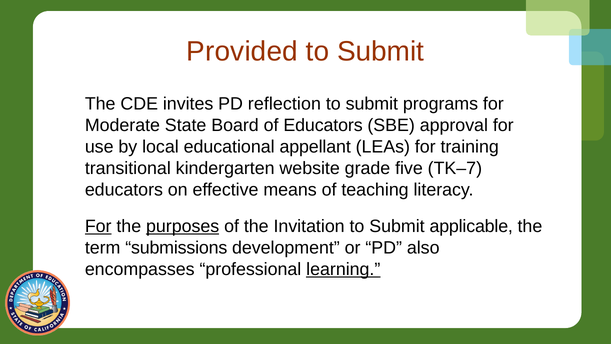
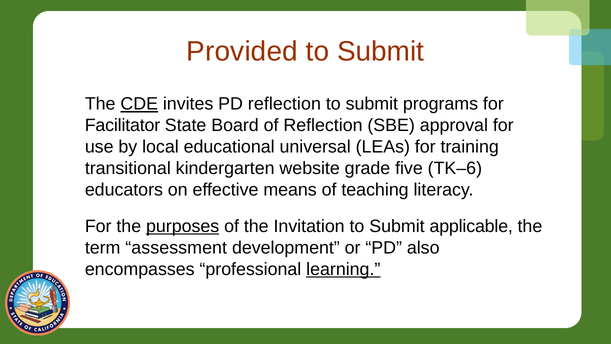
CDE underline: none -> present (139, 104)
Moderate: Moderate -> Facilitator (123, 125)
of Educators: Educators -> Reflection (323, 125)
appellant: appellant -> universal (315, 147)
TK‒7: TK‒7 -> TK‒6 (455, 168)
For underline: present -> none (98, 226)
submissions: submissions -> assessment (176, 248)
